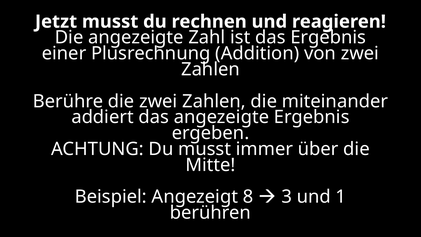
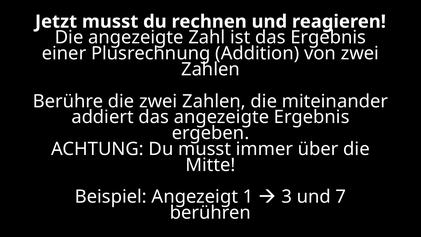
8: 8 -> 1 (248, 197)
1: 1 -> 7 (341, 197)
